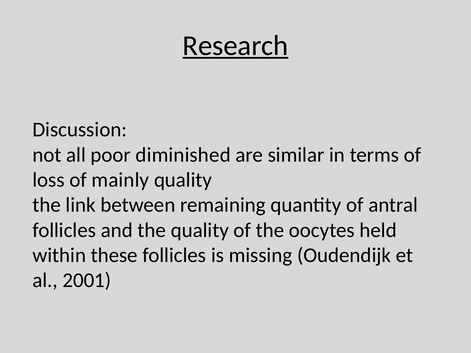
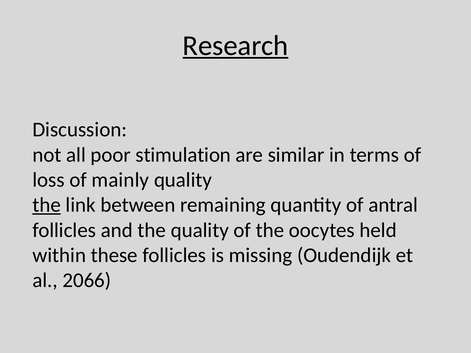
diminished: diminished -> stimulation (183, 155)
the underline: none -> present (47, 205)
2001: 2001 -> 2066 (87, 281)
